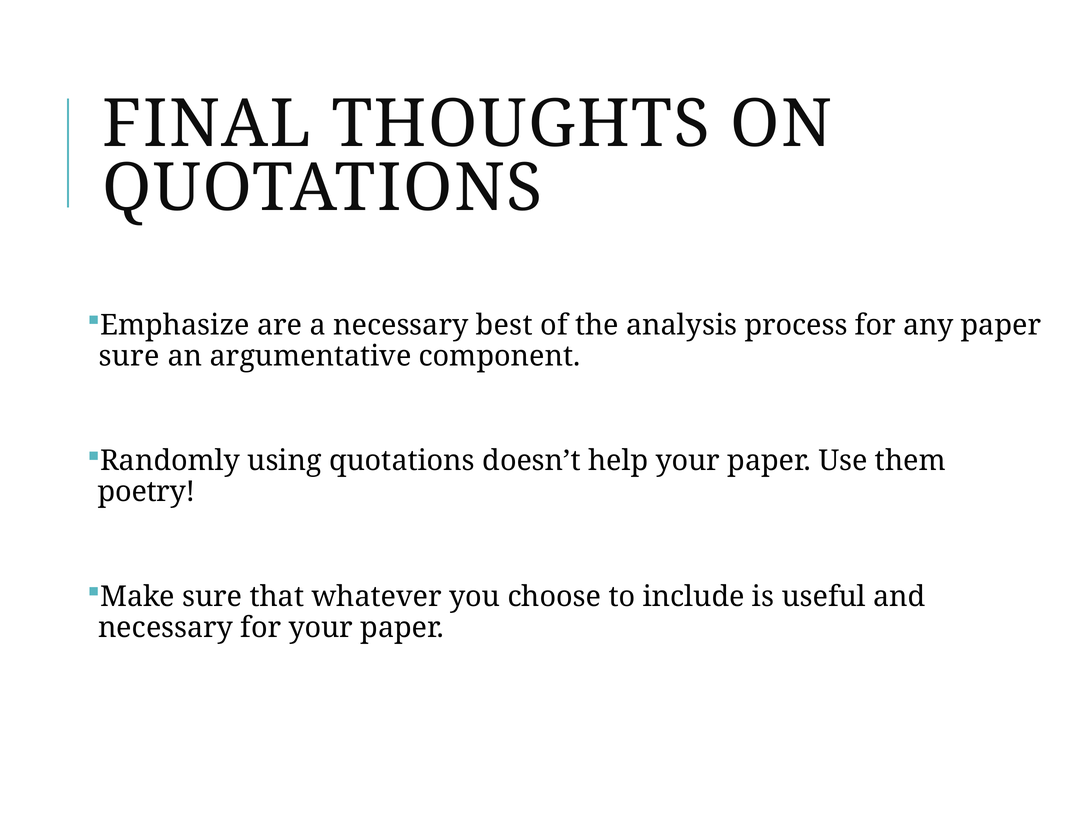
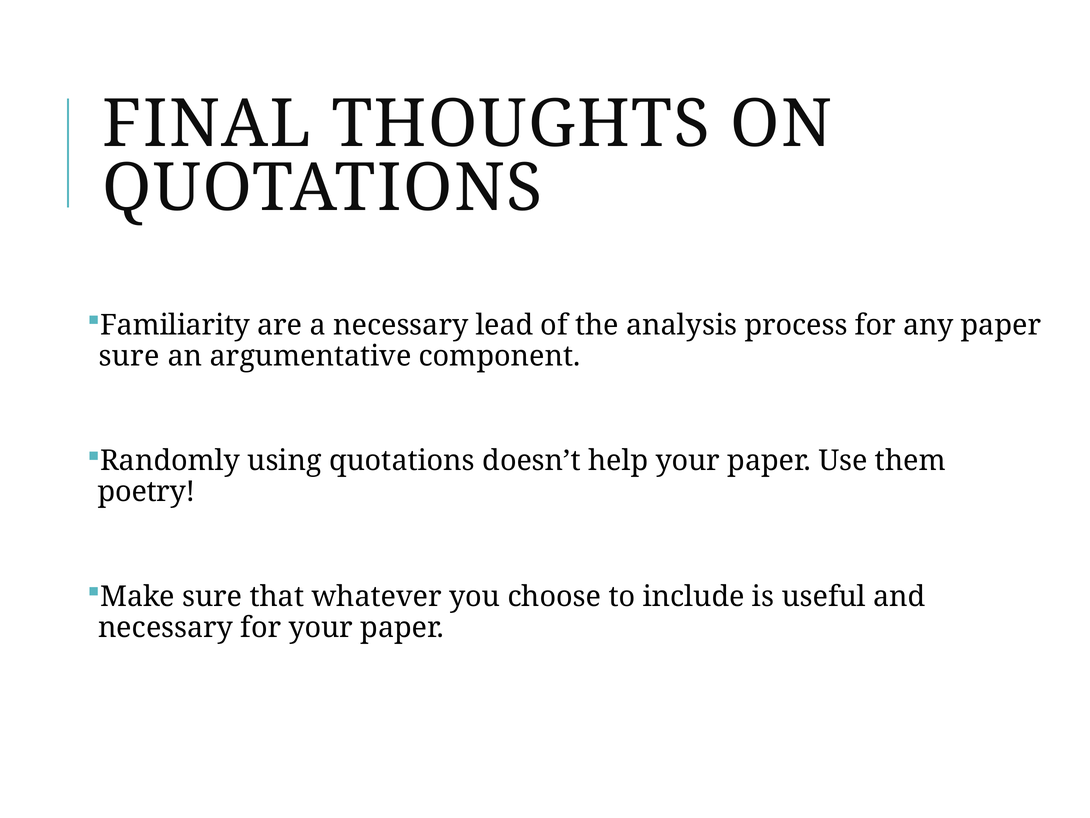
Emphasize: Emphasize -> Familiarity (175, 325)
best: best -> lead (504, 325)
